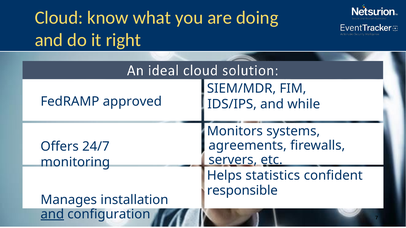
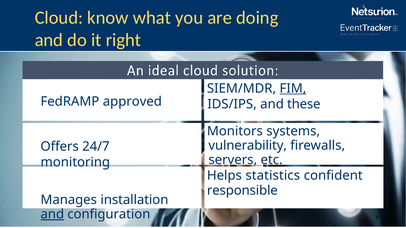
FIM underline: none -> present (293, 89)
while: while -> these (304, 104)
agreements: agreements -> vulnerability (248, 146)
